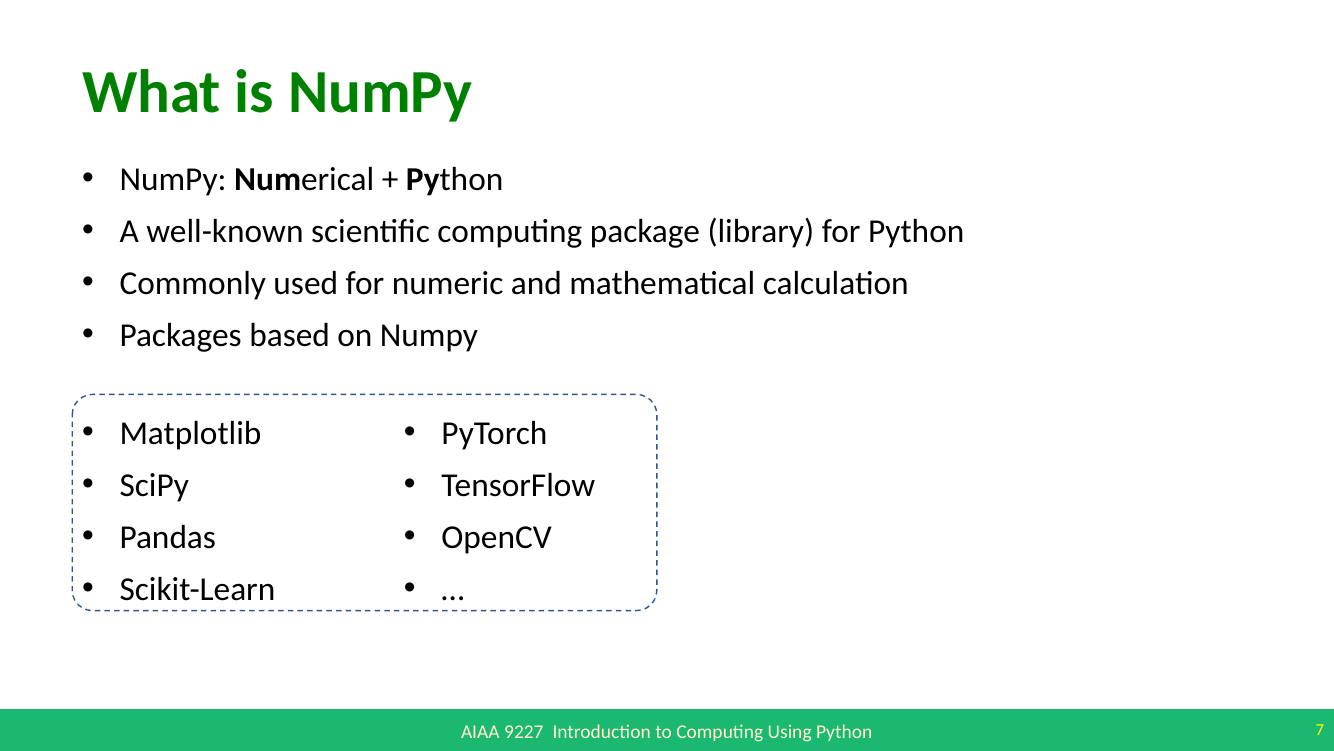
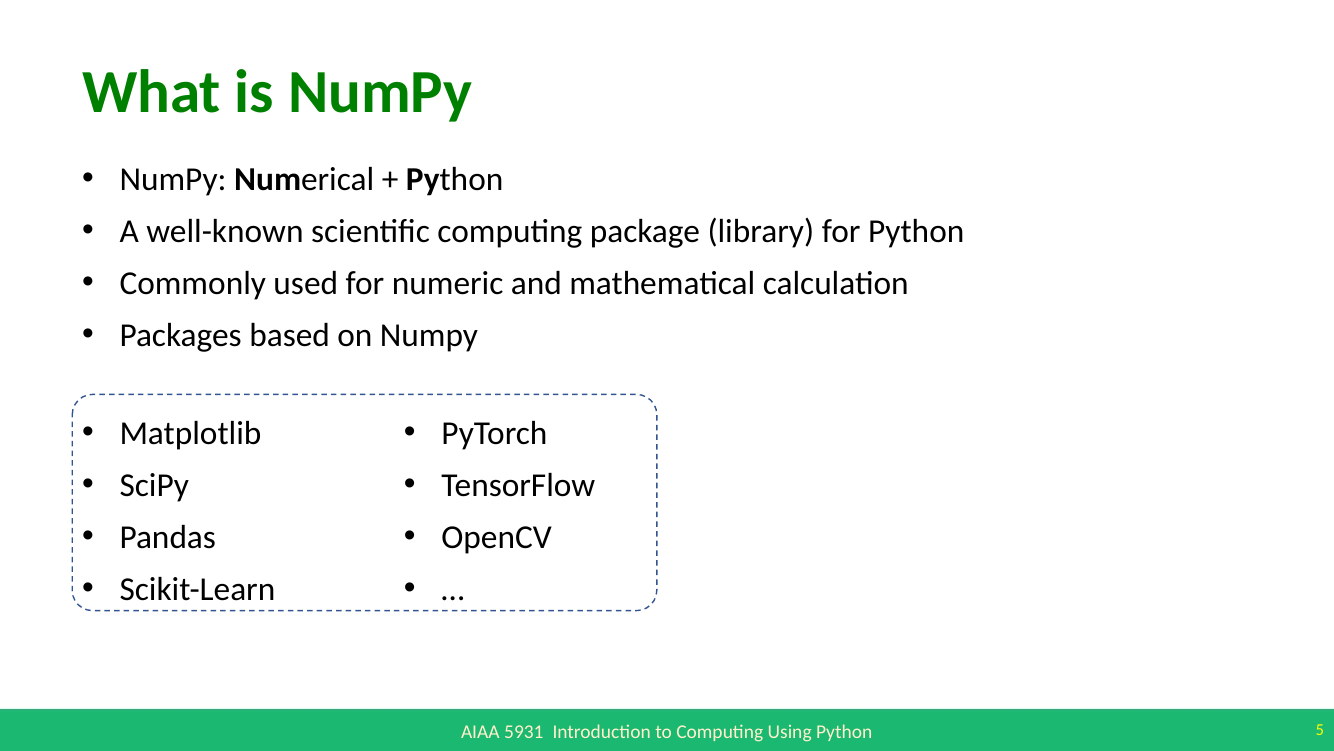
9227: 9227 -> 5931 (524, 732)
7: 7 -> 5 (1320, 729)
